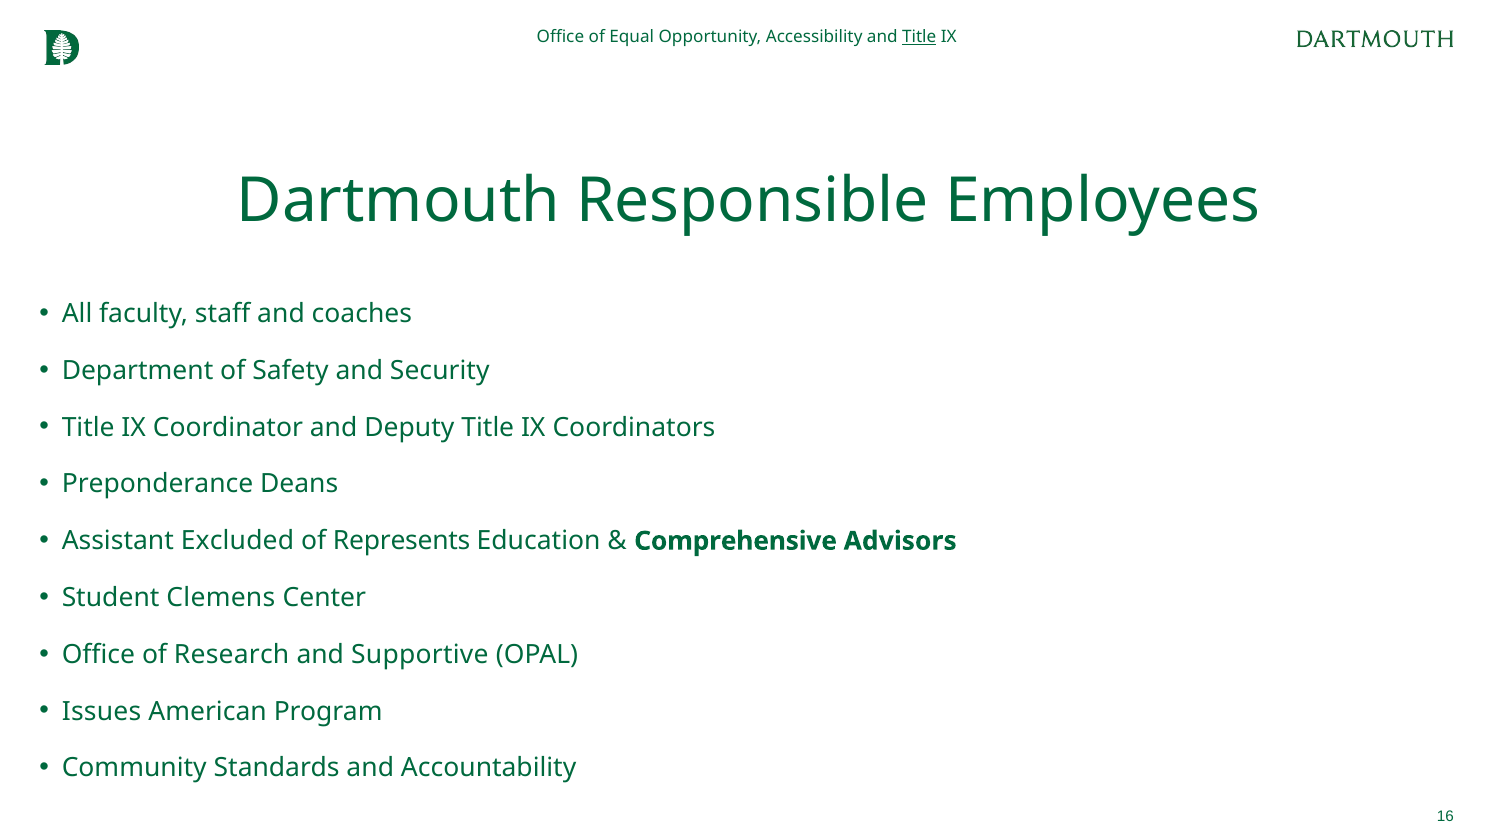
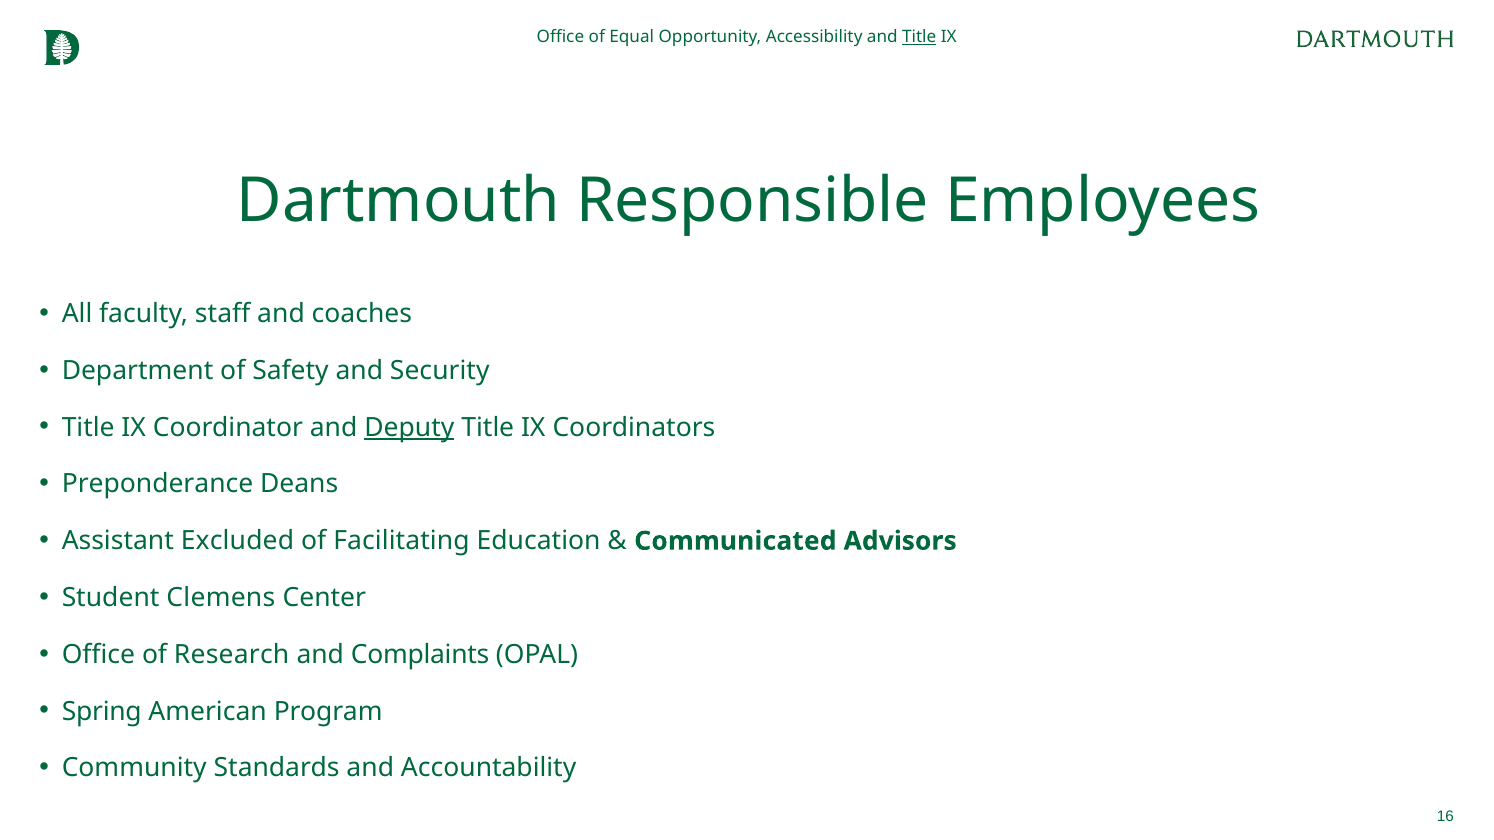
Deputy underline: none -> present (409, 428)
Represents: Represents -> Facilitating (401, 541)
Comprehensive: Comprehensive -> Communicated (735, 541)
Supportive: Supportive -> Complaints (420, 655)
Issues: Issues -> Spring (102, 712)
